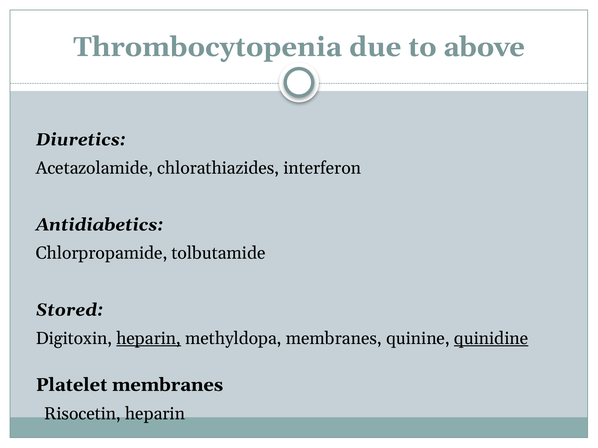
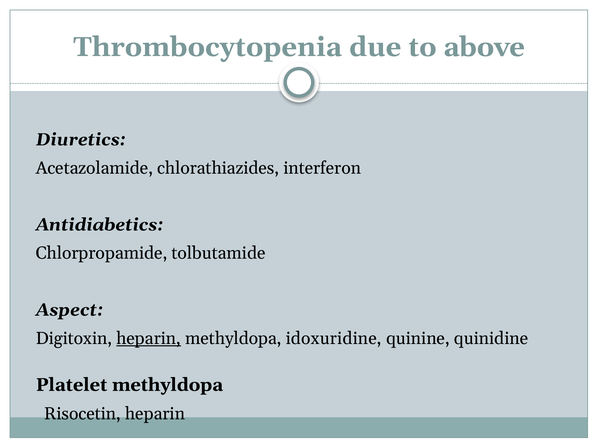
Stored: Stored -> Aspect (70, 310)
methyldopa membranes: membranes -> idoxuridine (334, 339)
quinidine underline: present -> none (491, 339)
Platelet membranes: membranes -> methyldopa (168, 385)
